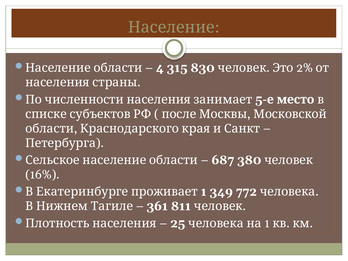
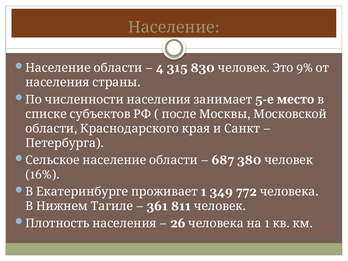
2%: 2% -> 9% (305, 68)
25: 25 -> 26 (178, 223)
